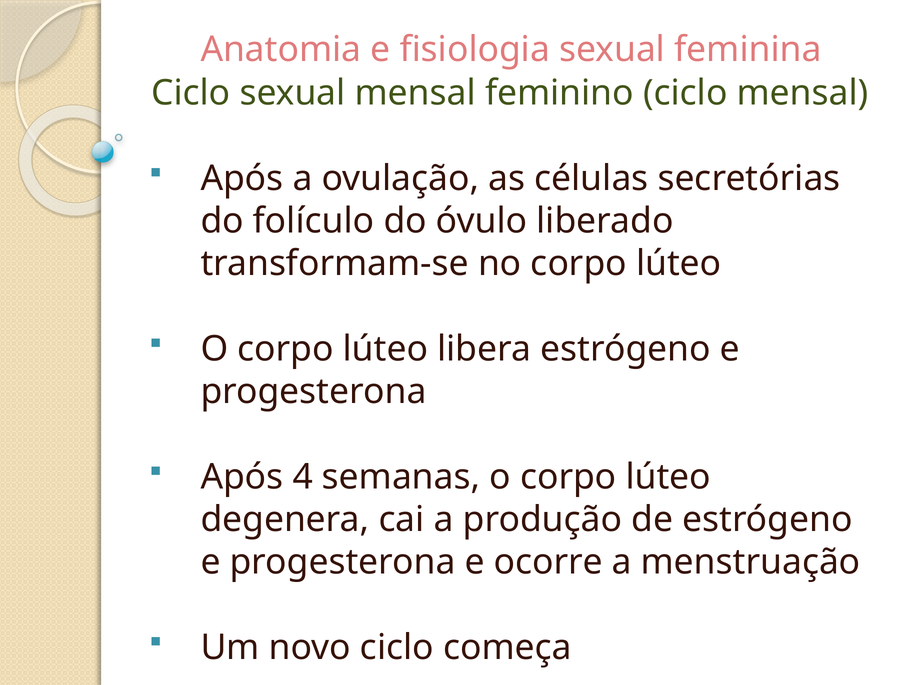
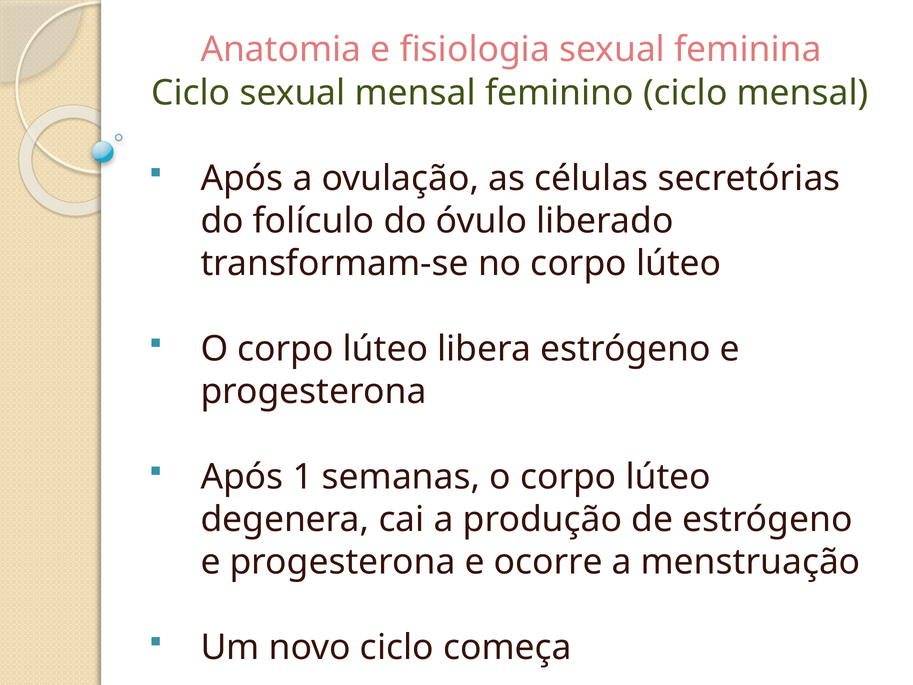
4: 4 -> 1 (303, 477)
